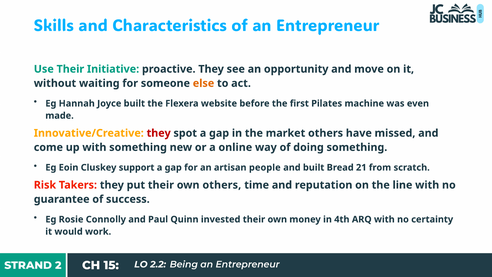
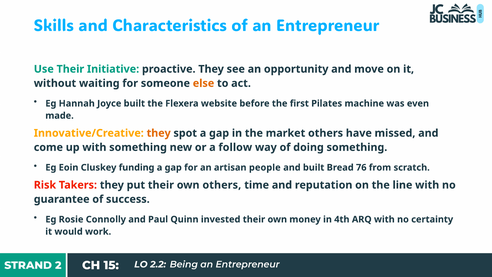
they colour: red -> orange (159, 133)
online: online -> follow (235, 147)
support: support -> funding (137, 167)
21: 21 -> 76 (361, 167)
